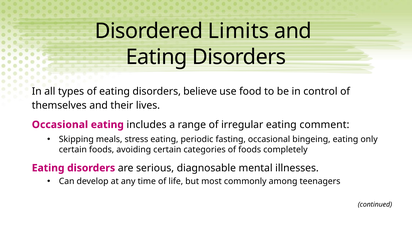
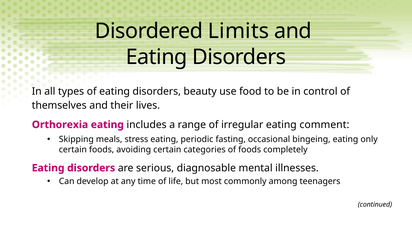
believe: believe -> beauty (200, 91)
Occasional: Occasional -> Orthorexia (60, 125)
